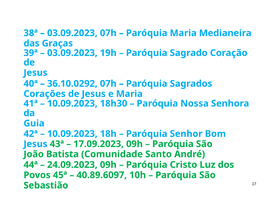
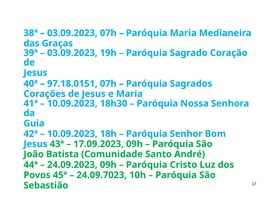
36.10.0292: 36.10.0292 -> 97.18.0151 (72, 84)
40.89.6097: 40.89.6097 -> 24.09.7023 (102, 175)
